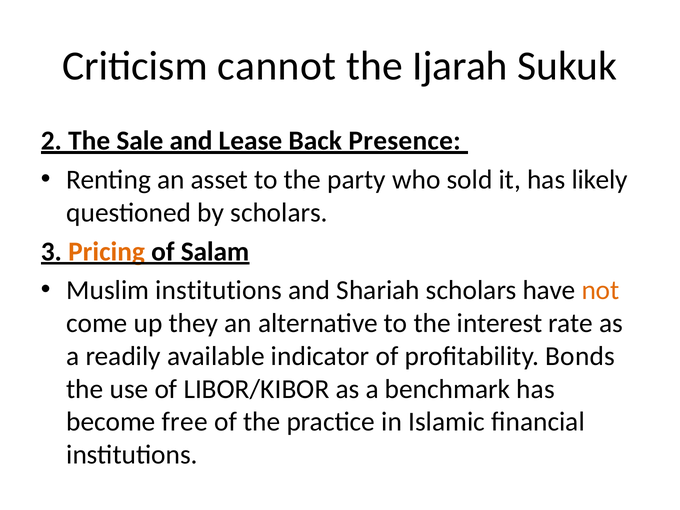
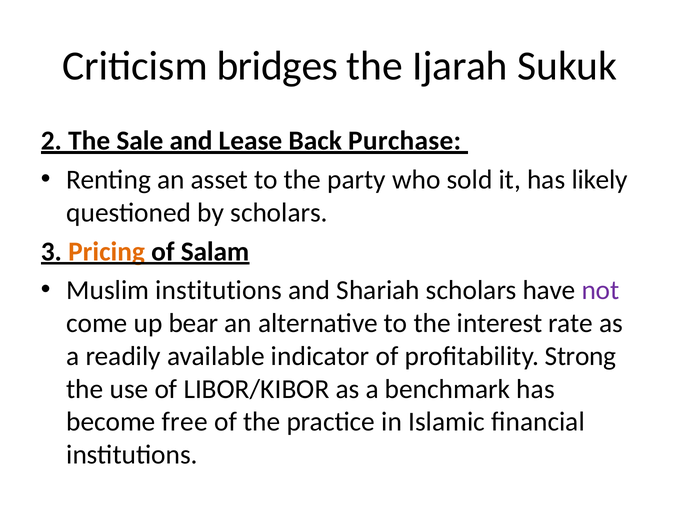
cannot: cannot -> bridges (277, 66)
Presence: Presence -> Purchase (405, 141)
not colour: orange -> purple (601, 290)
they: they -> bear (194, 323)
Bonds: Bonds -> Strong (581, 356)
